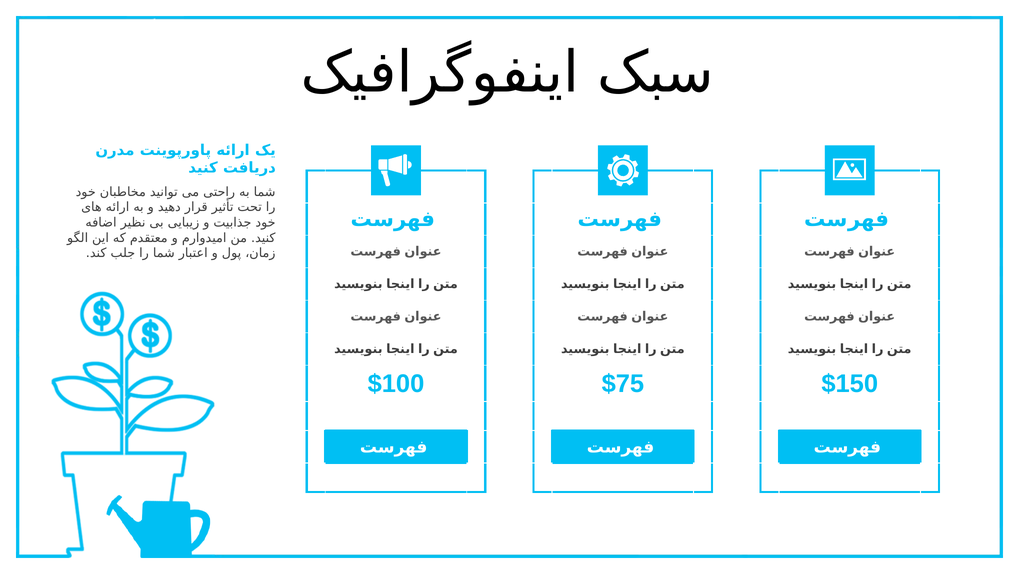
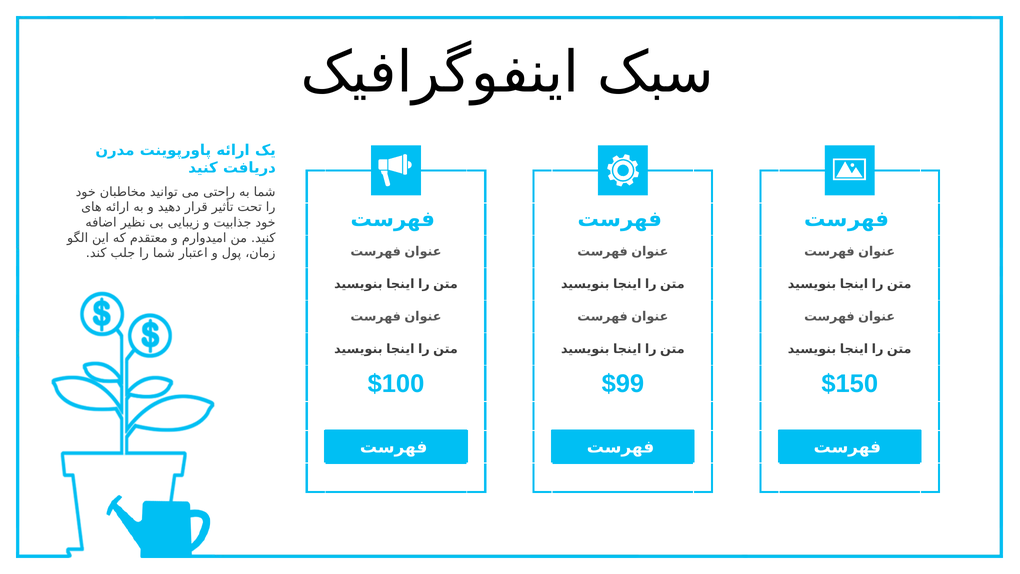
$75: $75 -> $99 (623, 384)
